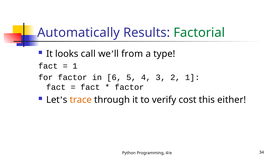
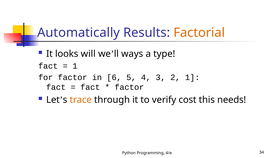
Factorial colour: green -> orange (199, 33)
call: call -> will (88, 54)
from: from -> ways (132, 54)
either: either -> needs (232, 99)
